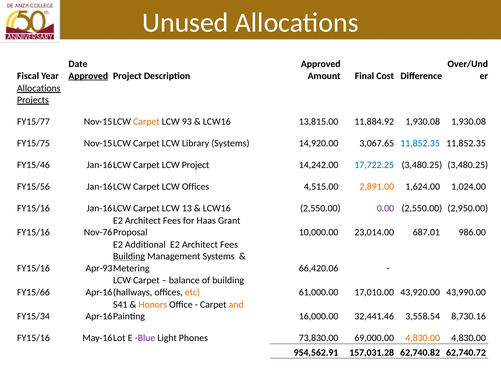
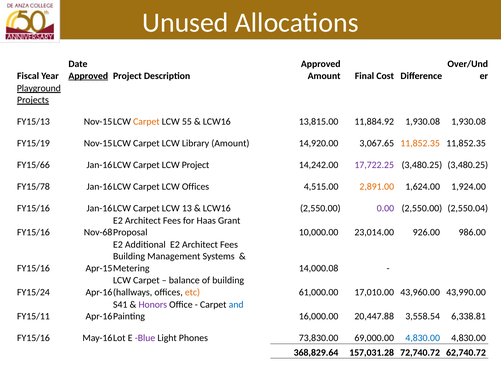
Allocations: Allocations -> Playground (39, 88)
FY15/77: FY15/77 -> FY15/13 (33, 122)
93: 93 -> 55 (187, 122)
FY15/75: FY15/75 -> FY15/19 (33, 144)
Library Systems: Systems -> Amount (230, 144)
11,852.35 colour: blue -> orange (420, 144)
FY15/46: FY15/46 -> FY15/66 (33, 165)
17,722.25 colour: blue -> purple (374, 165)
FY15/56: FY15/56 -> FY15/78 (33, 187)
1,024.00: 1,024.00 -> 1,924.00 (469, 187)
2,950.00: 2,950.00 -> 2,550.04 (468, 209)
Nov-76: Nov-76 -> Nov-68 (98, 233)
687.01: 687.01 -> 926.00 (426, 233)
Building underline: present -> none (129, 257)
Apr-93: Apr-93 -> Apr-15 (99, 269)
66,420.06: 66,420.06 -> 14,000.08 (319, 269)
FY15/66: FY15/66 -> FY15/24 (33, 293)
43,920.00: 43,920.00 -> 43,960.00 (420, 293)
Honors colour: orange -> purple (153, 305)
and colour: orange -> blue (236, 305)
FY15/34: FY15/34 -> FY15/11 (33, 317)
32,441.46: 32,441.46 -> 20,447.88 (374, 317)
8,730.16: 8,730.16 -> 6,338.81 (469, 317)
4,830.00 colour: orange -> blue (423, 339)
954,562.91: 954,562.91 -> 368,829.64 (316, 353)
62,740.82: 62,740.82 -> 72,740.72 (420, 353)
